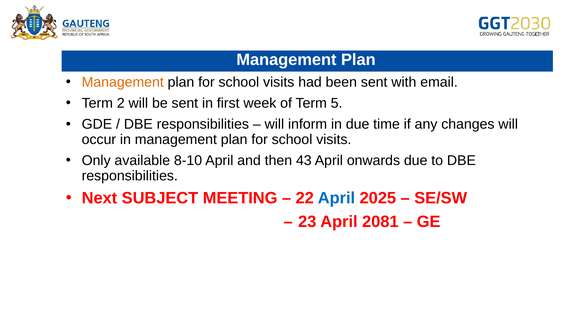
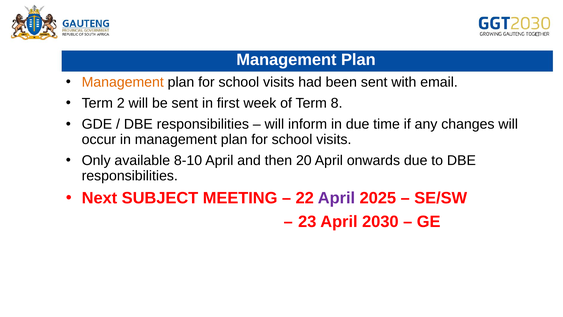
5: 5 -> 8 (337, 103)
43: 43 -> 20 (304, 160)
April colour: blue -> purple (336, 198)
2081: 2081 -> 2030 (380, 222)
